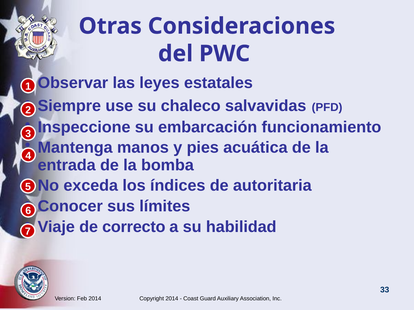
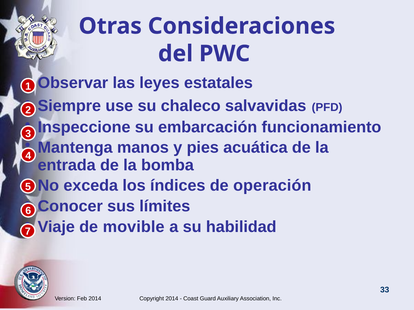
autoritaria: autoritaria -> operación (272, 186)
correcto: correcto -> movible (134, 227)
